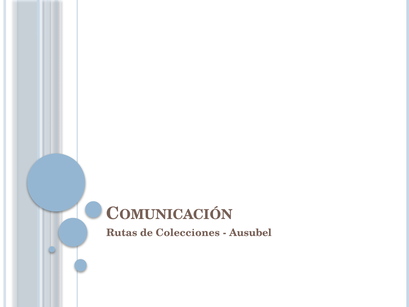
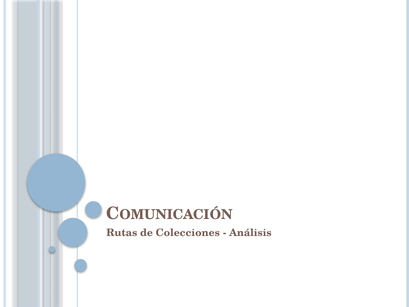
Ausubel: Ausubel -> Análisis (250, 233)
